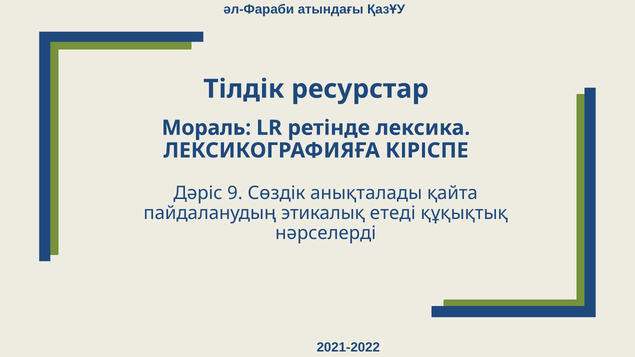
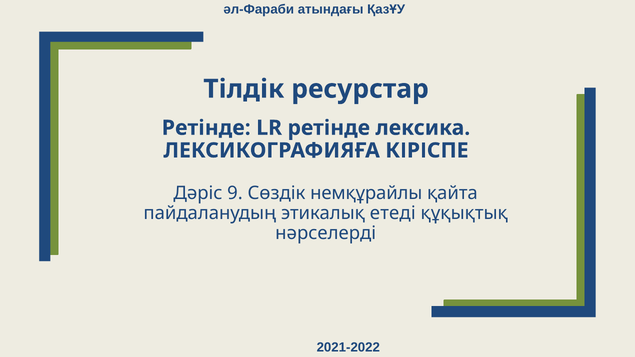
Мораль: Мораль -> Ретінде (206, 128)
анықталады: анықталады -> немқұрайлы (366, 193)
